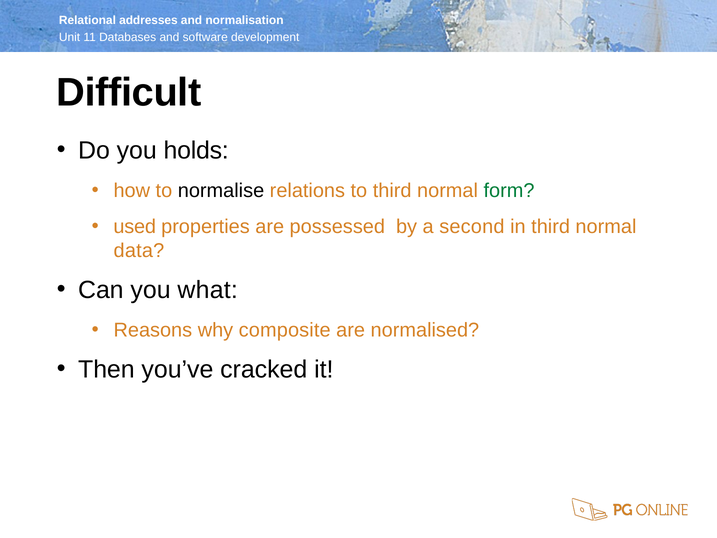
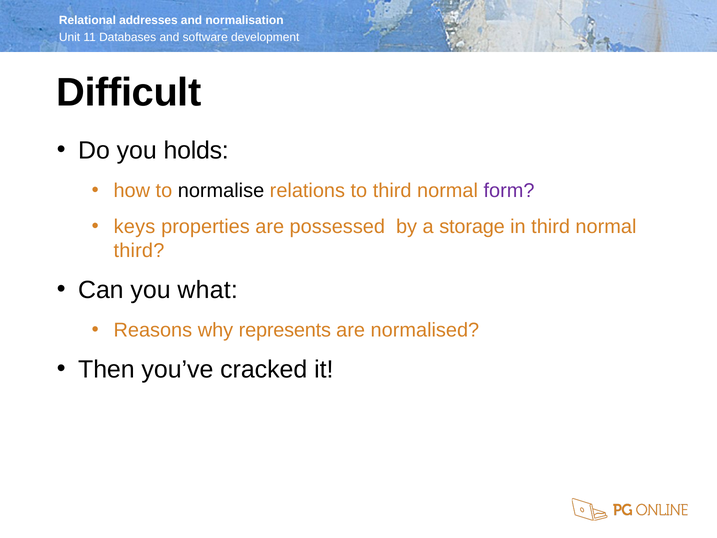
form colour: green -> purple (509, 191)
used: used -> keys (134, 227)
second: second -> storage (472, 227)
data: data -> third (139, 251)
composite: composite -> represents (285, 330)
